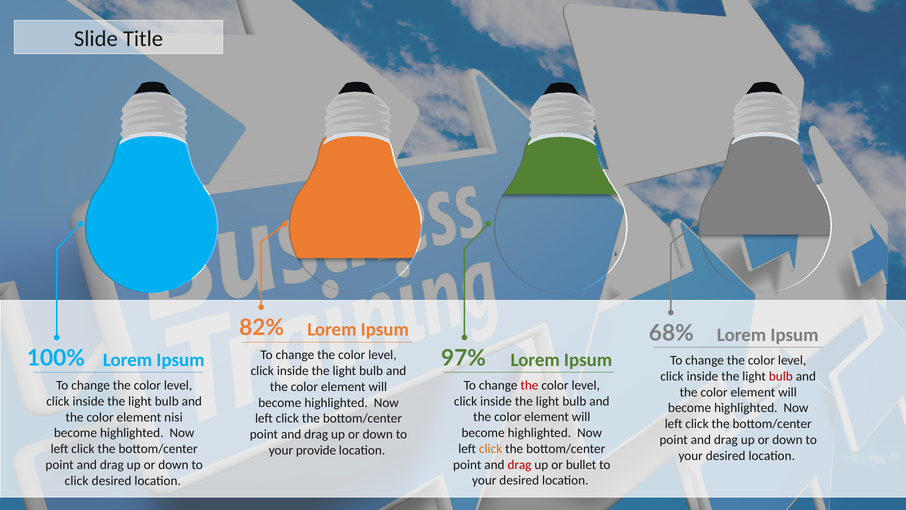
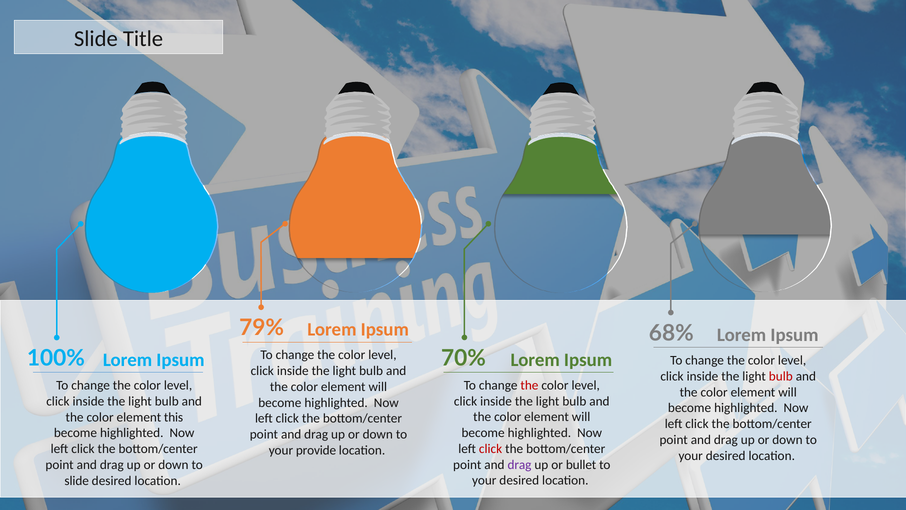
82%: 82% -> 79% (262, 328)
97%: 97% -> 70% (464, 358)
nisi: nisi -> this (174, 417)
click colour: orange -> red (491, 448)
drag colour: red -> purple (519, 464)
click: click -> slide (77, 480)
